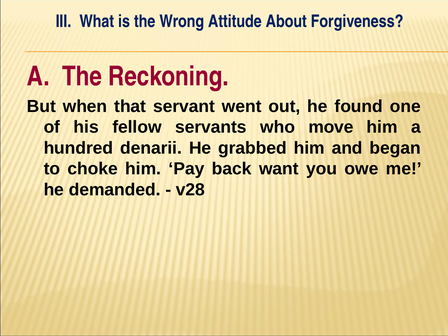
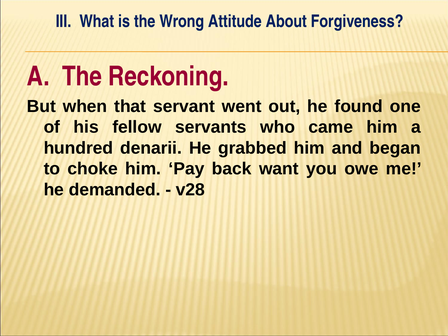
move: move -> came (331, 127)
